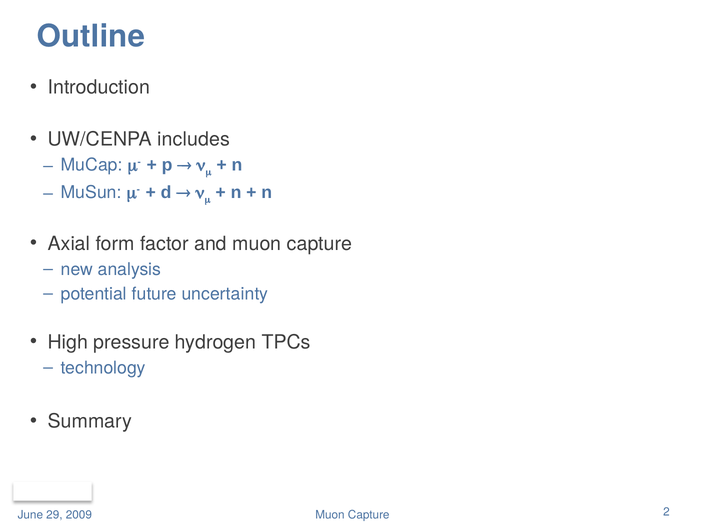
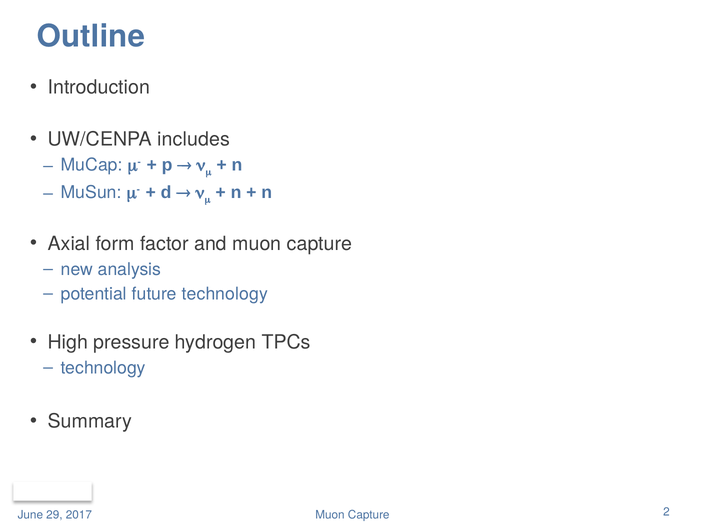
future uncertainty: uncertainty -> technology (225, 294)
2009: 2009 -> 2017 (79, 516)
